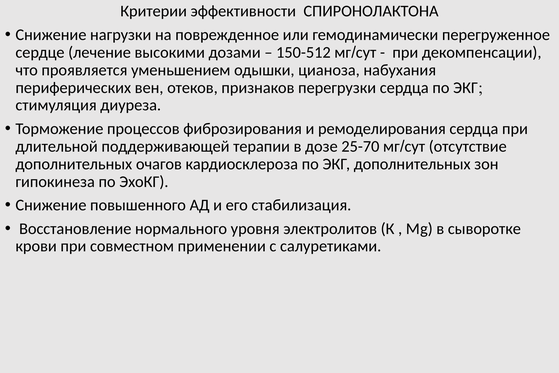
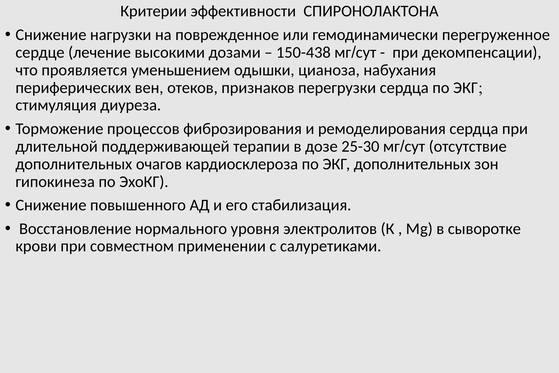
150-512: 150-512 -> 150-438 (303, 52)
25-70: 25-70 -> 25-30 (360, 146)
